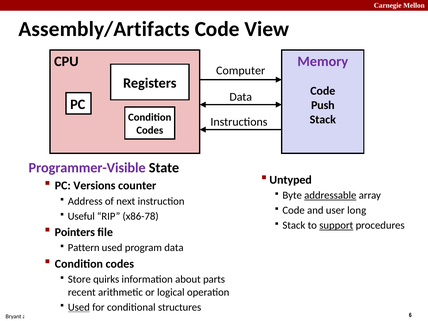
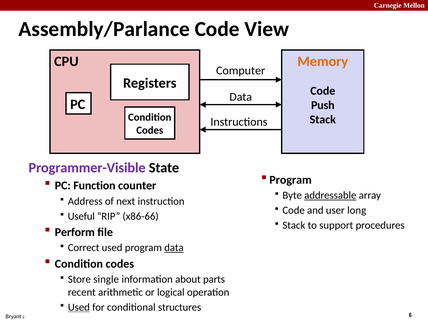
Assembly/Artifacts: Assembly/Artifacts -> Assembly/Parlance (104, 29)
Memory colour: purple -> orange (323, 62)
Untyped: Untyped -> Program (291, 180)
Versions: Versions -> Function (94, 186)
x86-78: x86-78 -> x86-66 (141, 216)
support underline: present -> none (336, 225)
Pointers: Pointers -> Perform (75, 232)
Pattern: Pattern -> Correct (84, 248)
data underline: none -> present (174, 248)
quirks: quirks -> single (106, 279)
